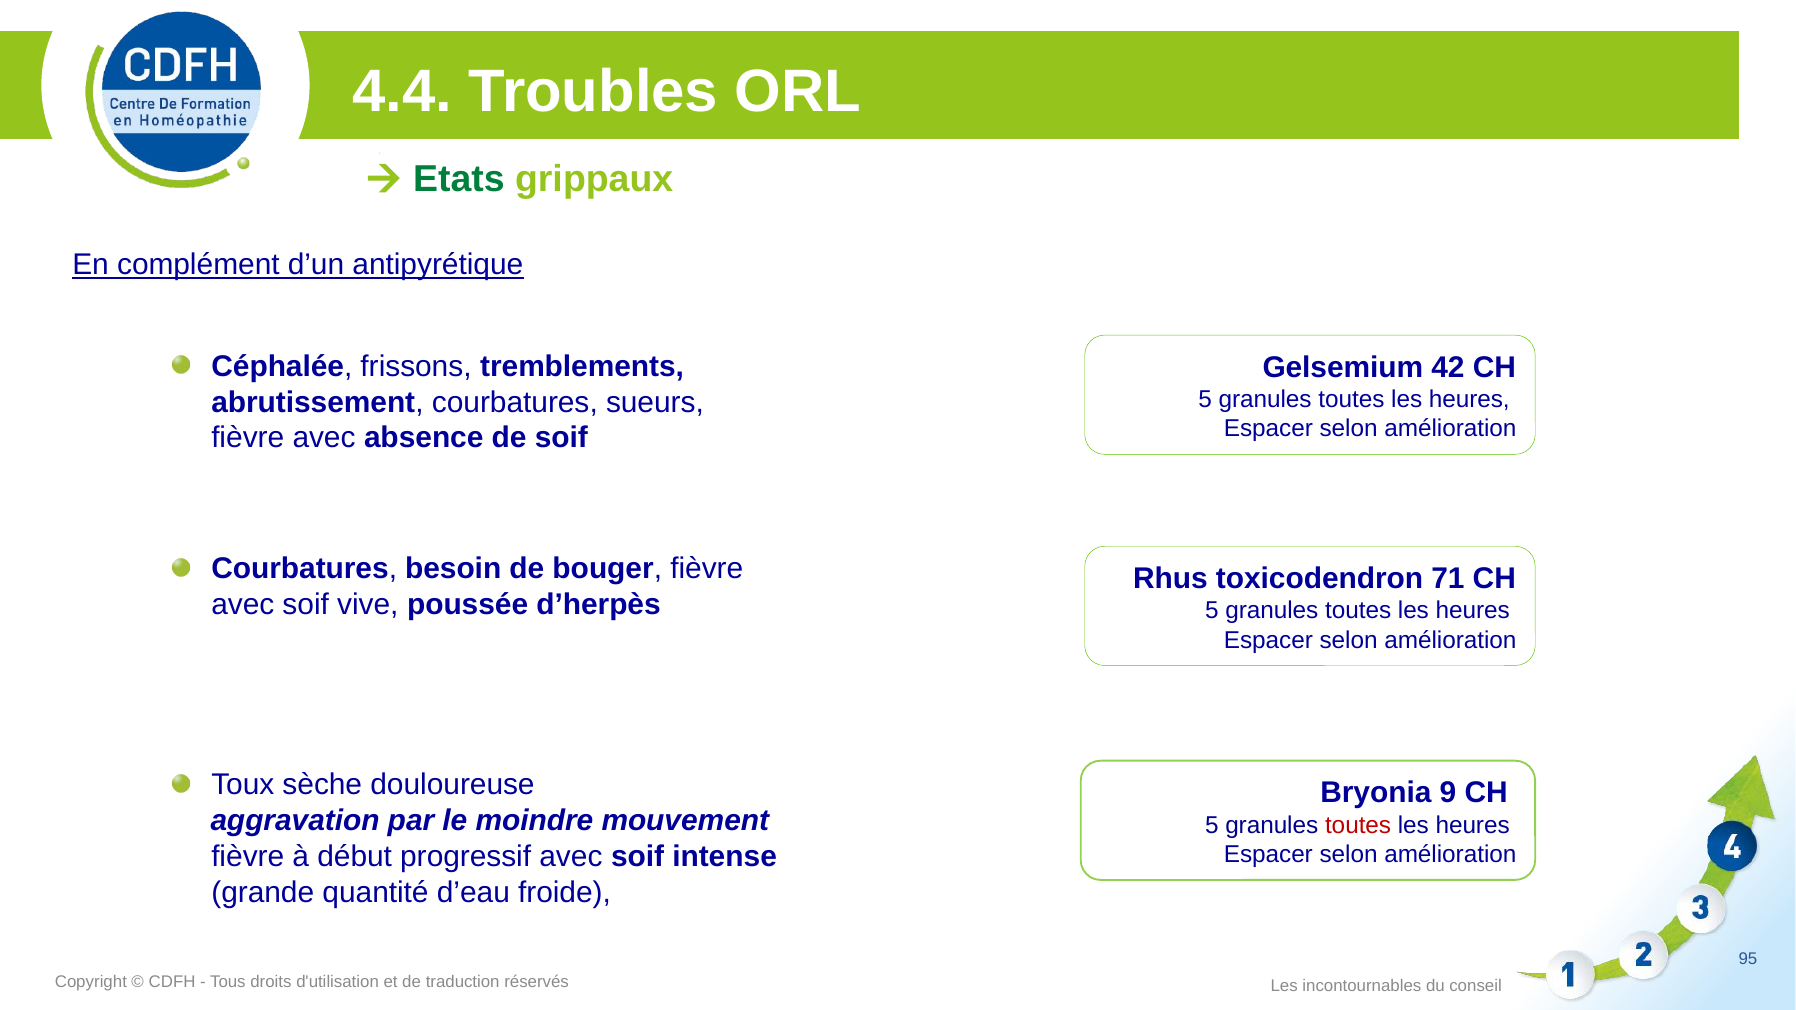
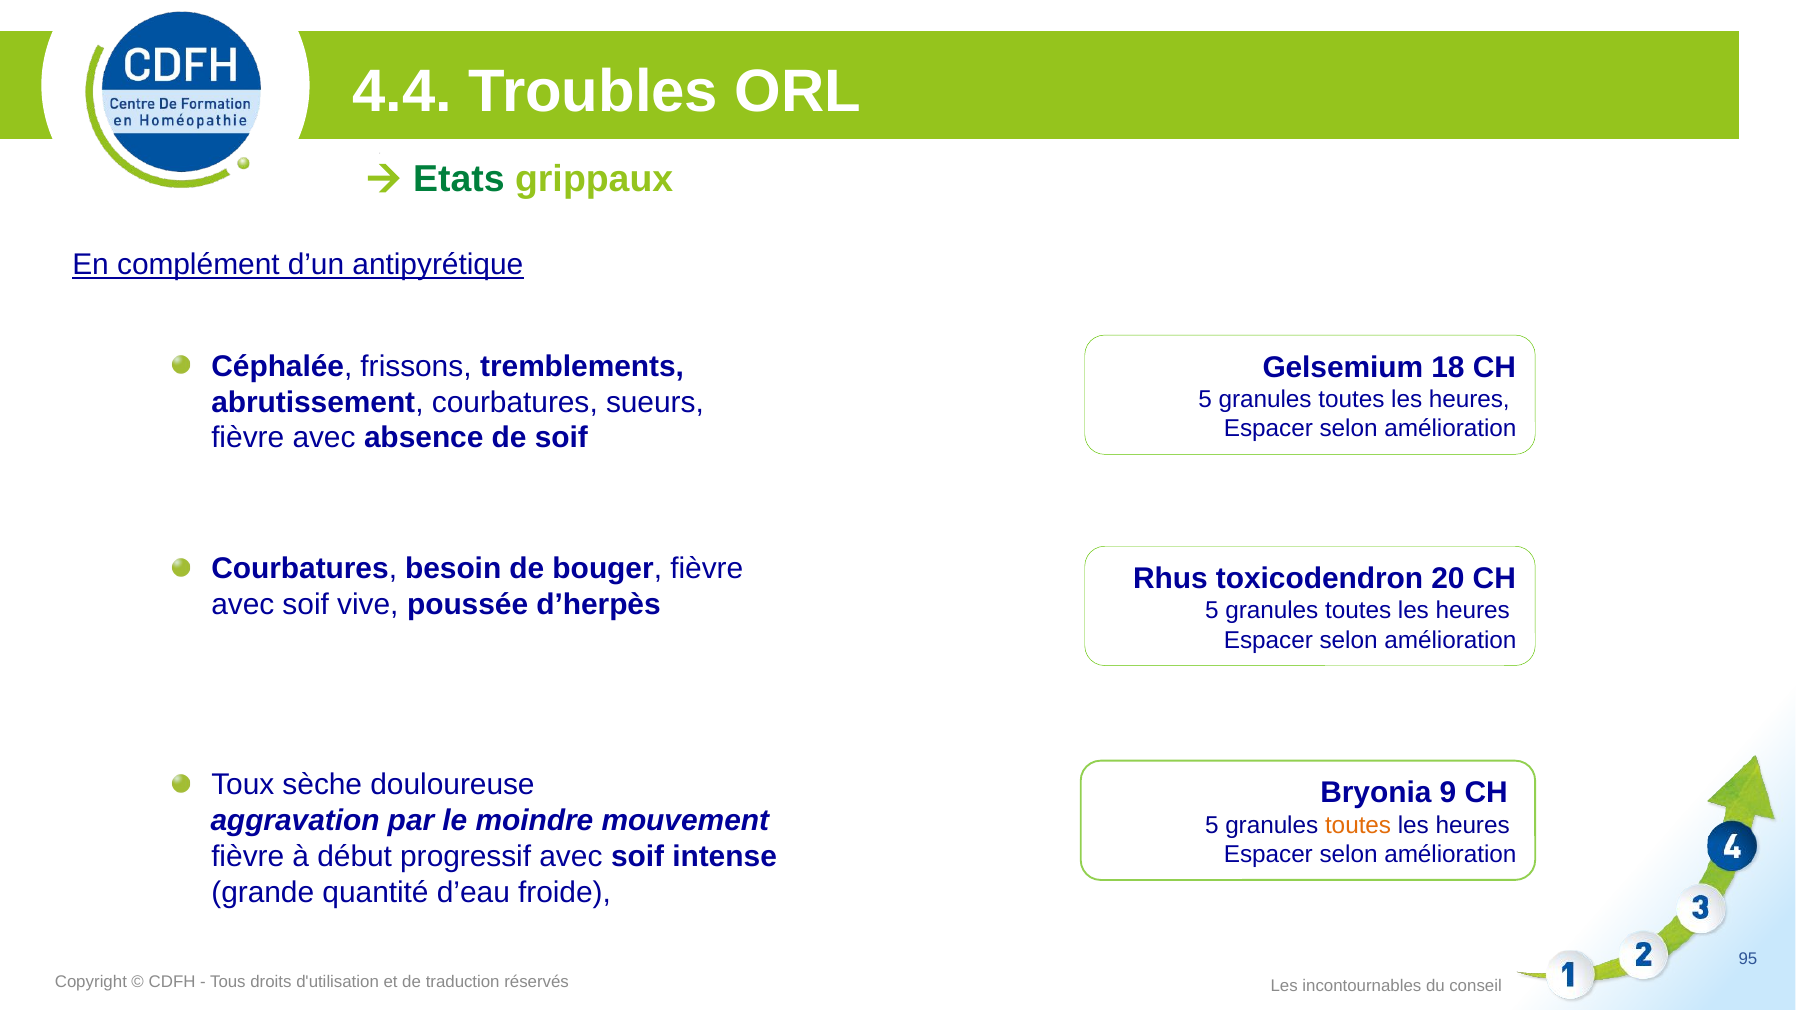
42: 42 -> 18 (1448, 368)
71: 71 -> 20 (1448, 579)
toutes colour: red -> orange (1358, 825)
